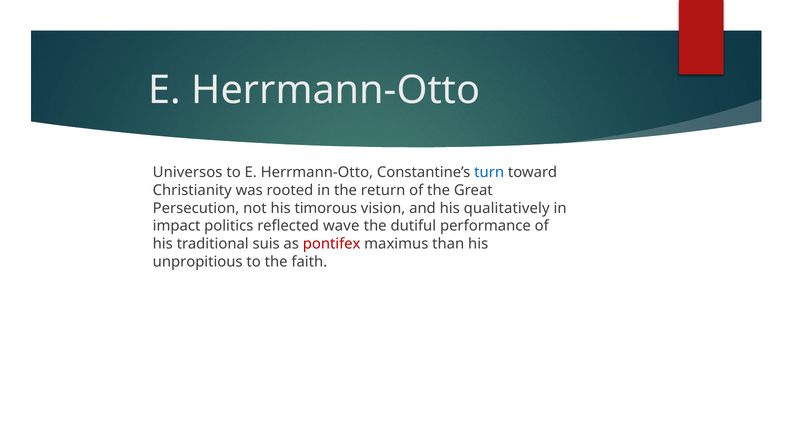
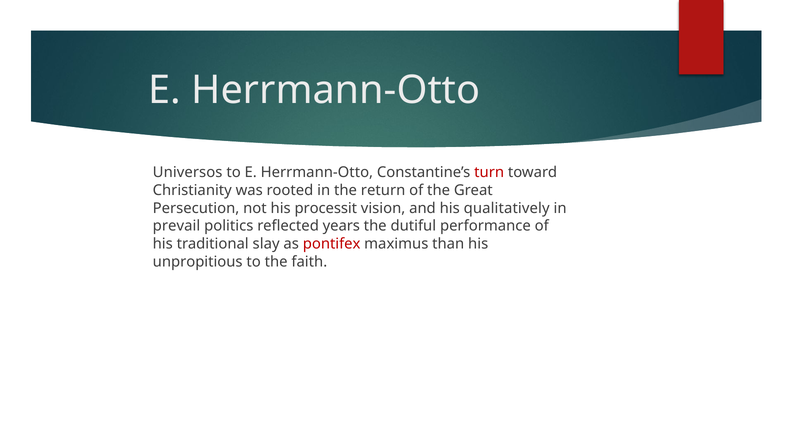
turn colour: blue -> red (489, 173)
timorous: timorous -> processit (326, 208)
impact: impact -> prevail (177, 226)
wave: wave -> years (341, 226)
suis: suis -> slay (266, 244)
